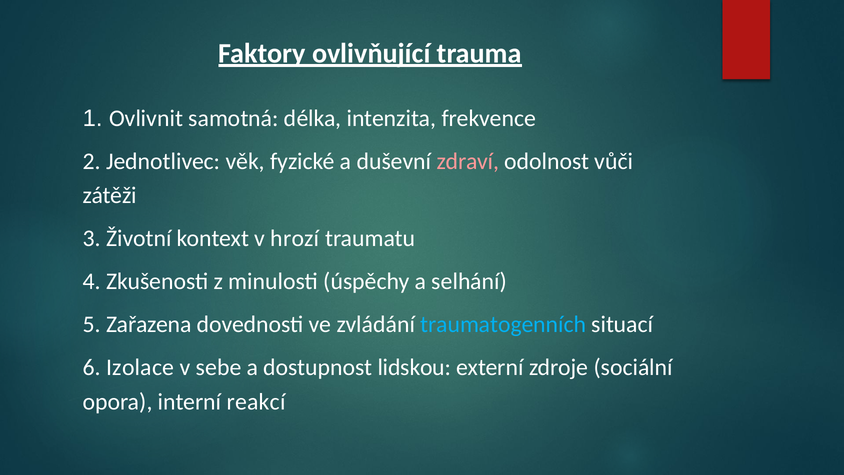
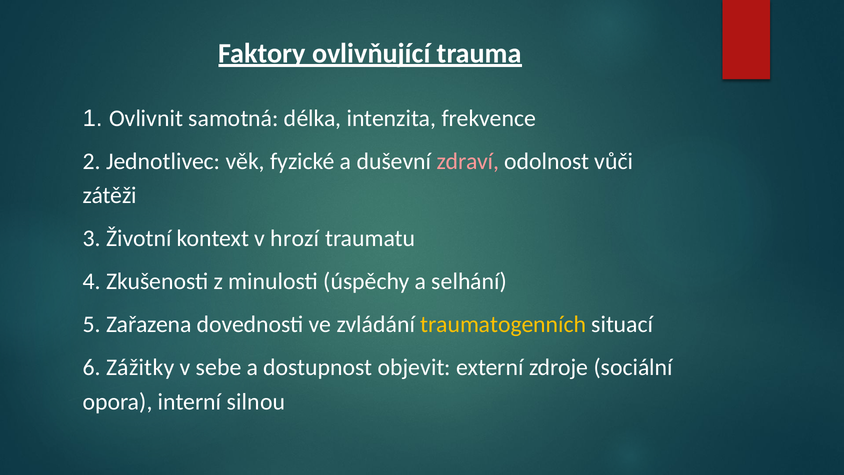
traumatogenních colour: light blue -> yellow (503, 324)
Izolace: Izolace -> Zážitky (140, 367)
lidskou: lidskou -> objevit (414, 367)
reakcí: reakcí -> silnou (256, 402)
